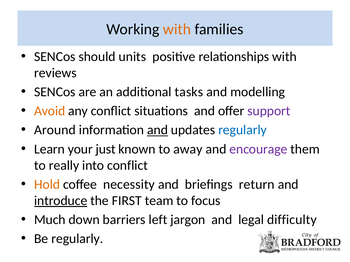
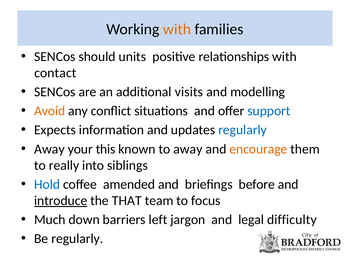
reviews: reviews -> contact (55, 73)
tasks: tasks -> visits (189, 92)
support colour: purple -> blue (269, 111)
Around: Around -> Expects (55, 130)
and underline: present -> none (157, 130)
Learn: Learn -> Away (49, 149)
just: just -> this (106, 149)
encourage colour: purple -> orange (258, 149)
into conflict: conflict -> siblings (127, 166)
Hold colour: orange -> blue (47, 185)
necessity: necessity -> amended (129, 185)
return: return -> before (257, 185)
FIRST: FIRST -> THAT (127, 201)
